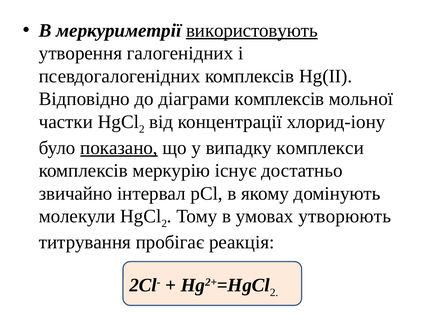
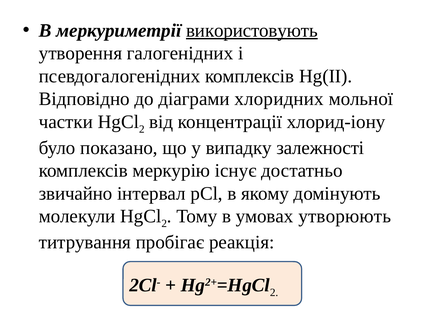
діаграми комплексів: комплексів -> хлоридних (279, 99)
показано underline: present -> none (119, 148)
комплекси: комплекси -> залежності (320, 148)
